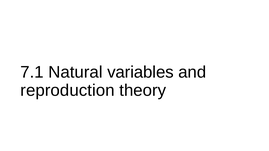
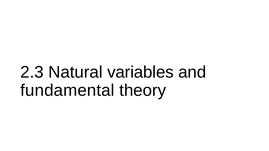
7.1: 7.1 -> 2.3 (32, 72)
reproduction: reproduction -> fundamental (67, 90)
